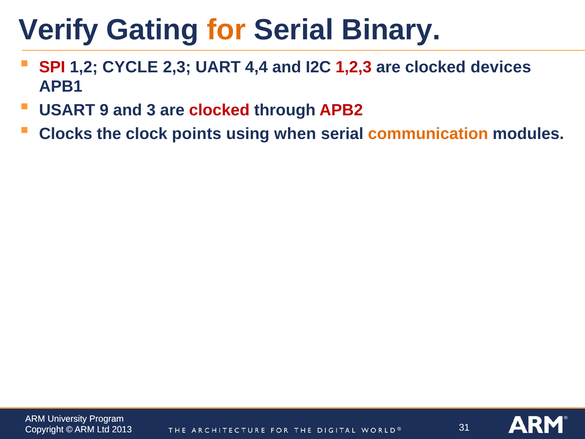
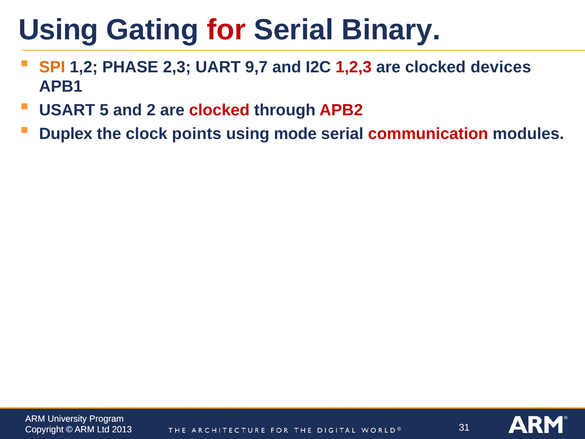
Verify: Verify -> Using (58, 30)
for colour: orange -> red (226, 30)
SPI colour: red -> orange (52, 67)
CYCLE: CYCLE -> PHASE (130, 67)
4,4: 4,4 -> 9,7 (256, 67)
9: 9 -> 5 (104, 110)
3: 3 -> 2 (151, 110)
Clocks: Clocks -> Duplex (66, 134)
when: when -> mode (295, 134)
communication colour: orange -> red (428, 134)
